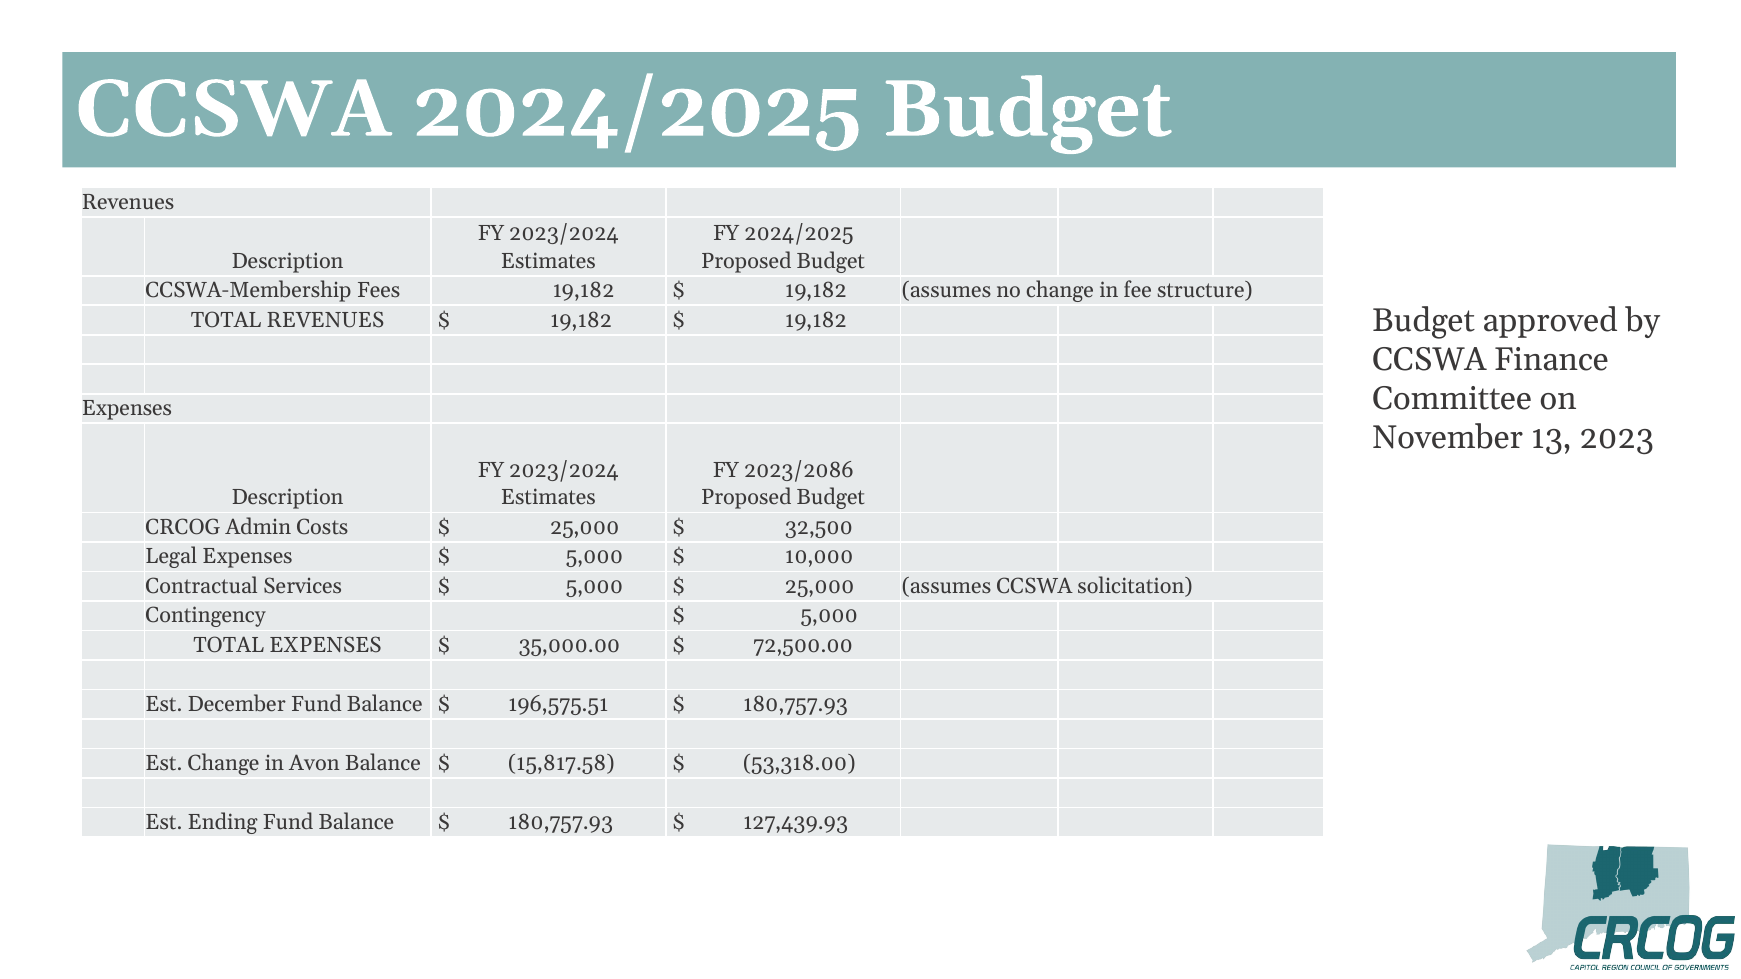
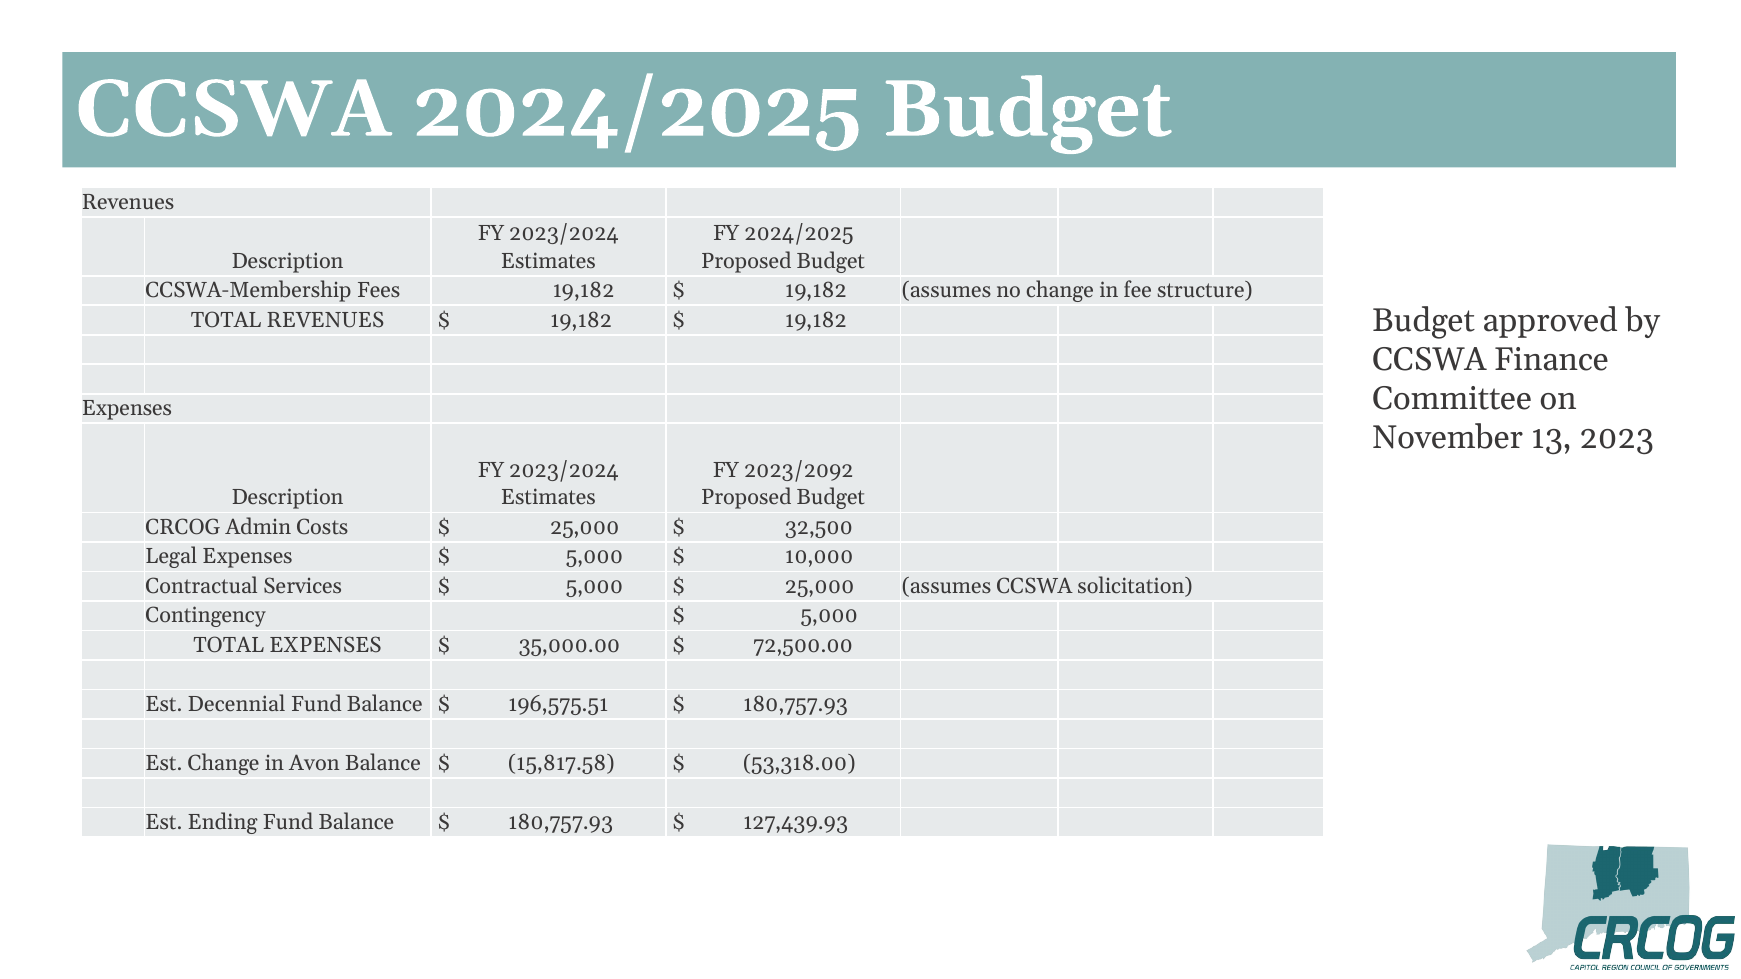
2023/2086: 2023/2086 -> 2023/2092 (799, 470)
December: December -> Decennial (237, 705)
